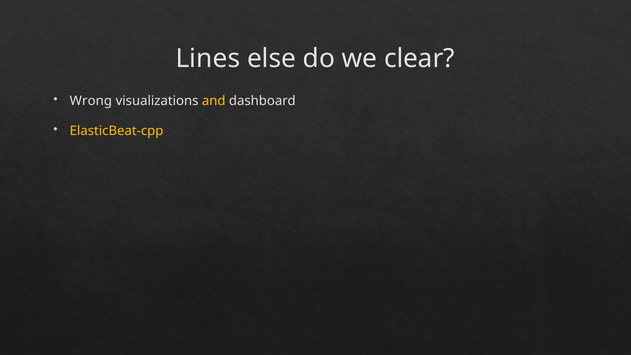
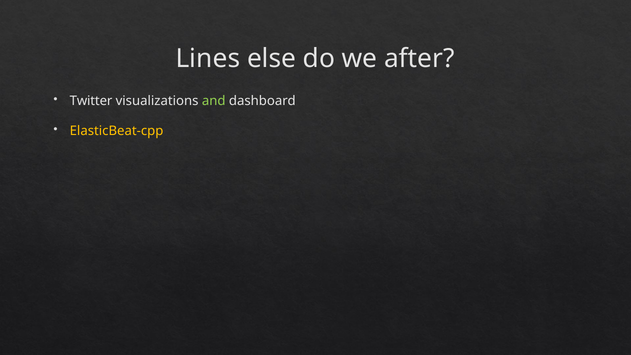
clear: clear -> after (419, 58)
Wrong: Wrong -> Twitter (91, 101)
and colour: yellow -> light green (214, 101)
